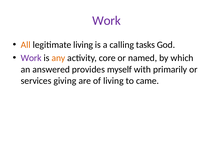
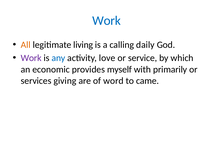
Work colour: purple -> blue (107, 21)
tasks: tasks -> daily (145, 45)
any colour: orange -> blue (58, 58)
core: core -> love (107, 58)
named: named -> service (143, 58)
answered: answered -> economic (51, 69)
of living: living -> word (113, 81)
